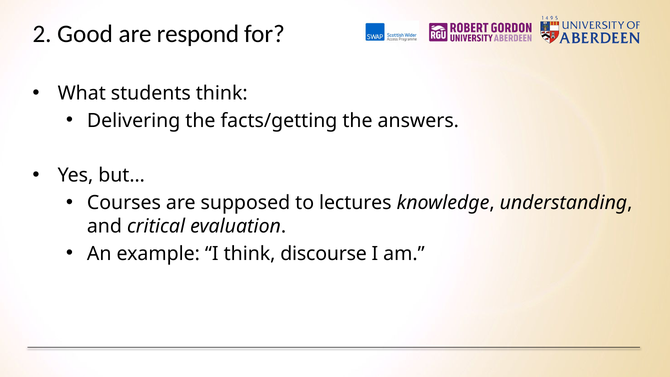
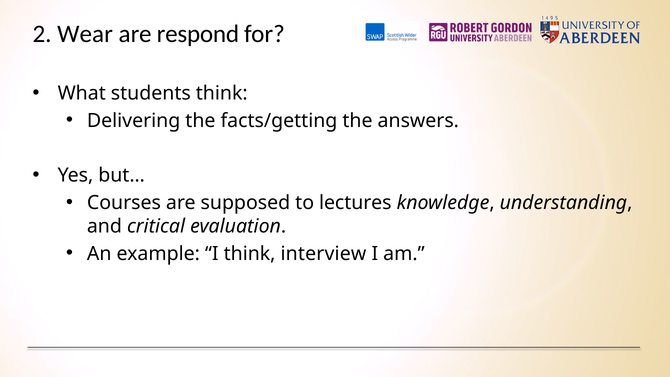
Good: Good -> Wear (85, 34)
discourse: discourse -> interview (323, 254)
